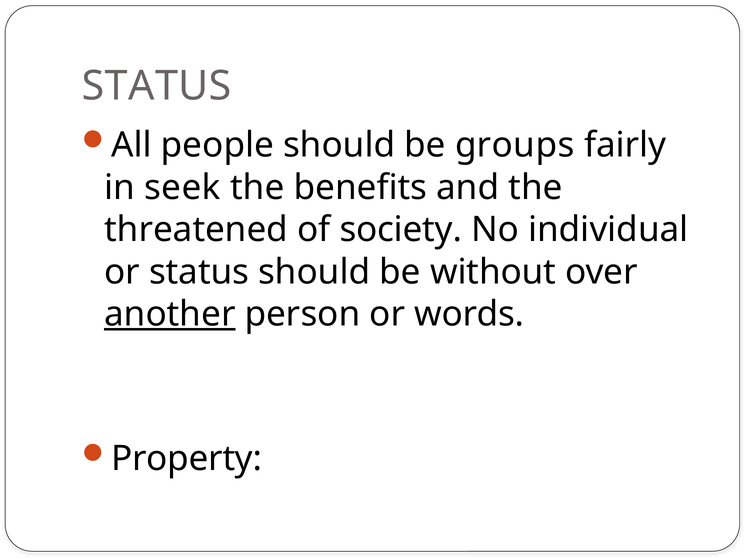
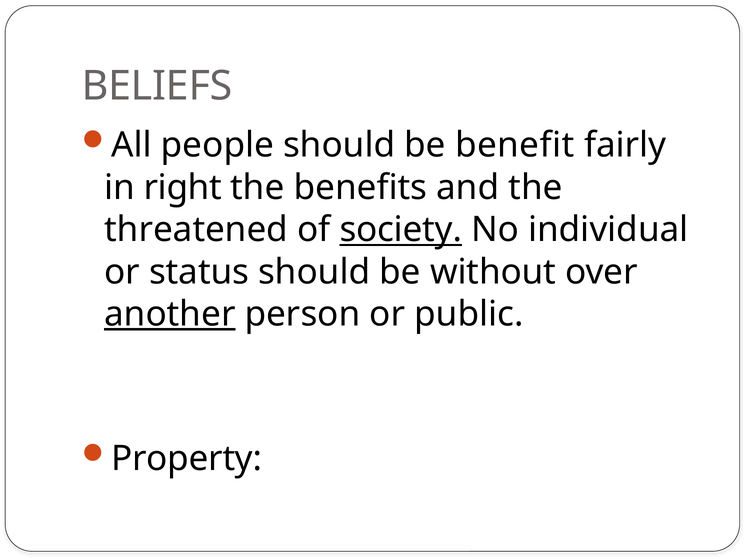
STATUS: STATUS -> BELIEFS (157, 86)
groups: groups -> benefit (515, 145)
seek: seek -> right (183, 187)
society underline: none -> present (401, 230)
words: words -> public (469, 314)
